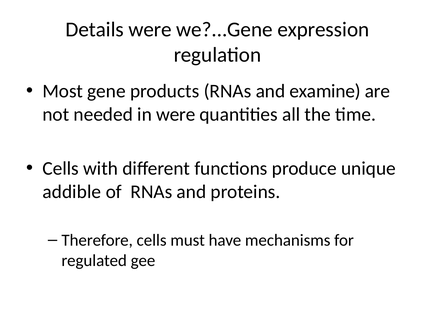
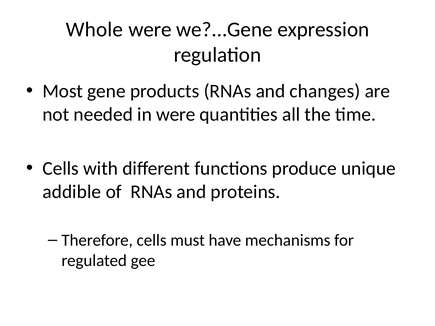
Details: Details -> Whole (94, 29)
examine: examine -> changes (325, 91)
